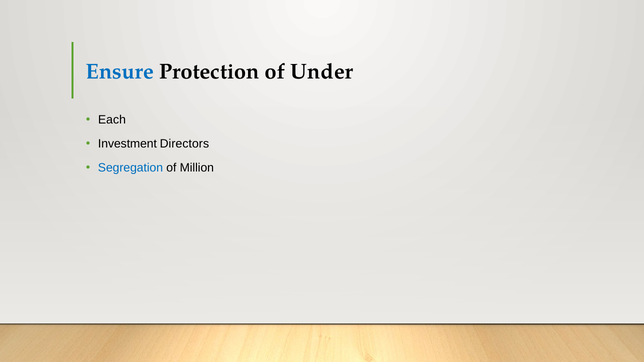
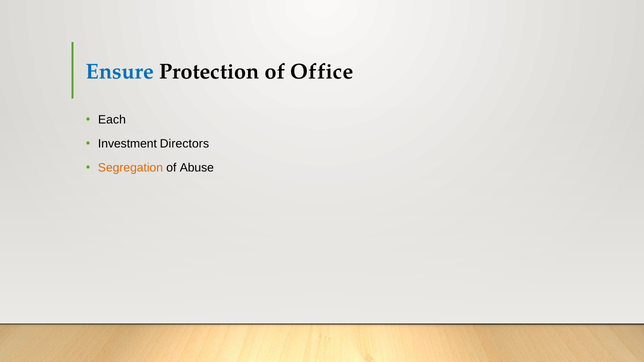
Under: Under -> Office (322, 72)
Segregation colour: blue -> orange (130, 168)
Million: Million -> Abuse (197, 168)
